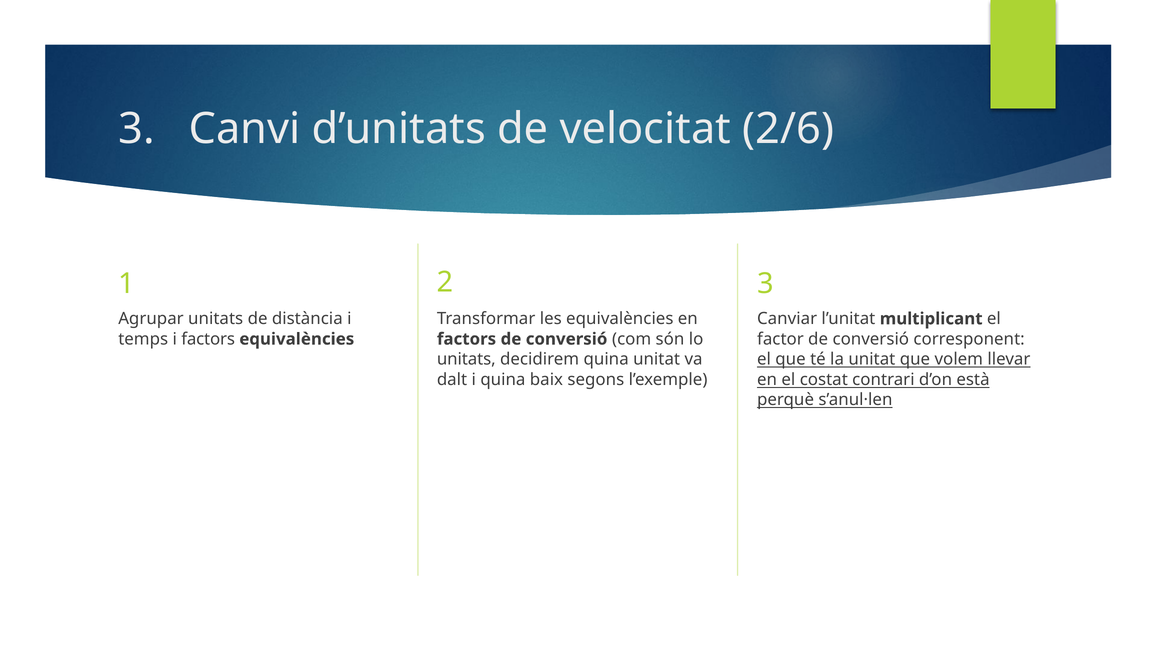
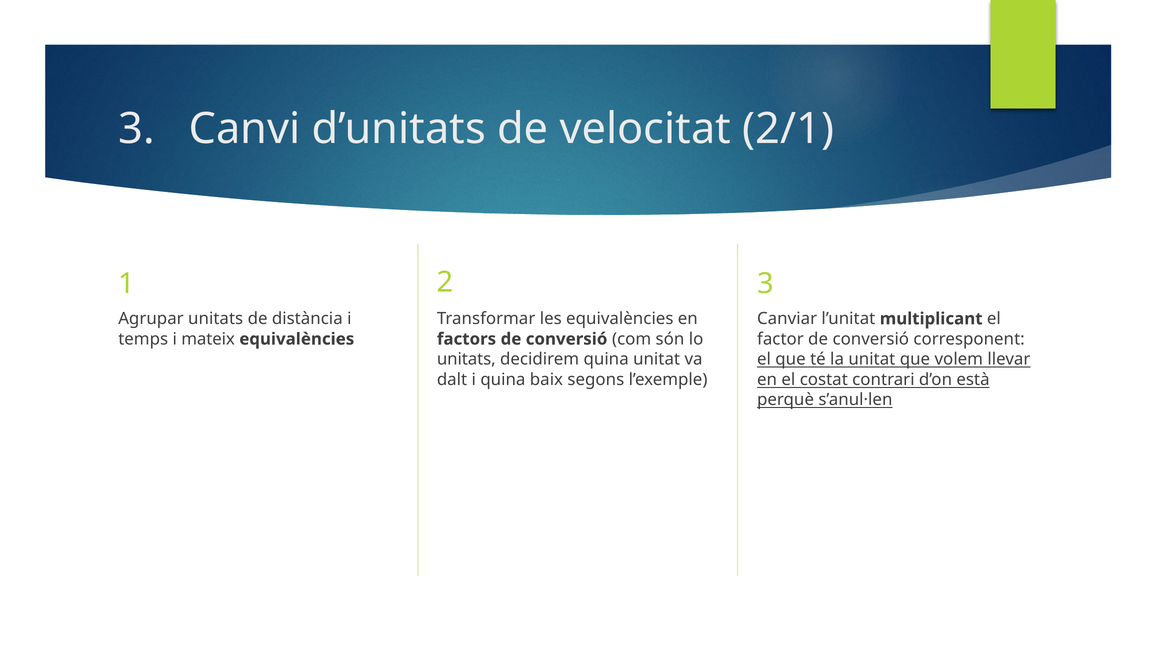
2/6: 2/6 -> 2/1 (788, 129)
i factors: factors -> mateix (208, 339)
